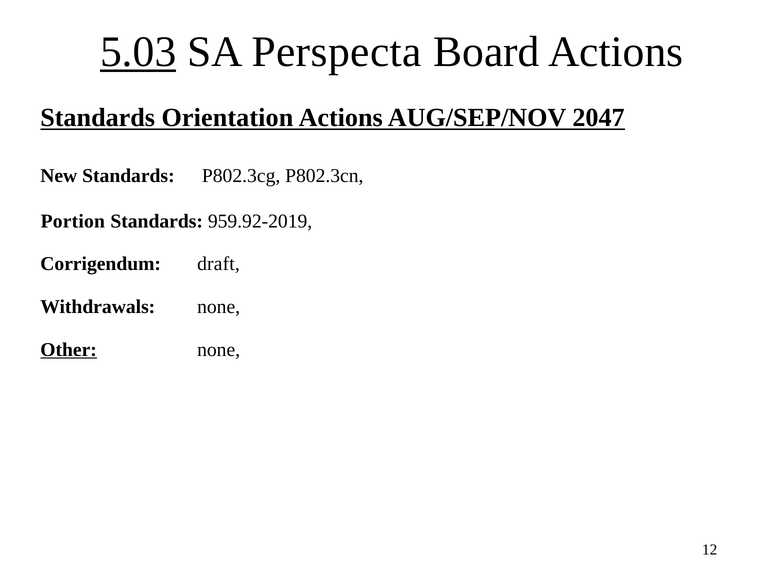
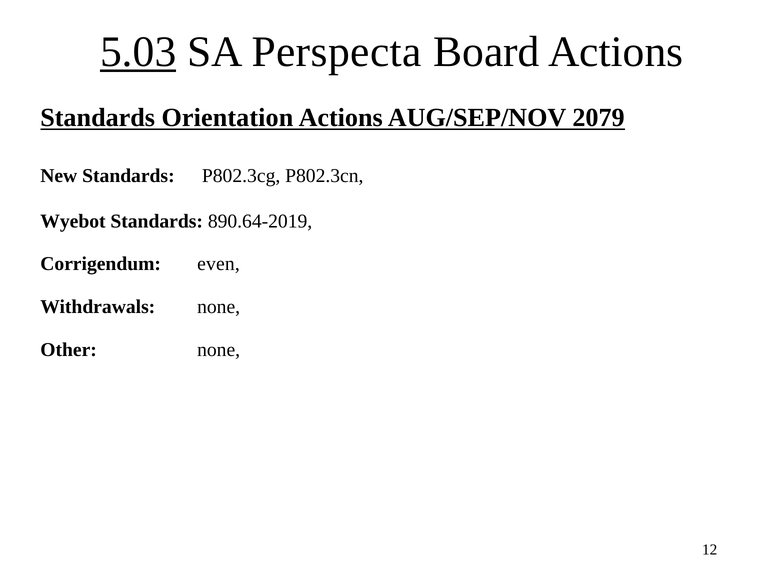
2047: 2047 -> 2079 (599, 118)
Portion: Portion -> Wyebot (73, 221)
959.92-2019: 959.92-2019 -> 890.64-2019 (260, 221)
draft: draft -> even (218, 264)
Other underline: present -> none (69, 350)
